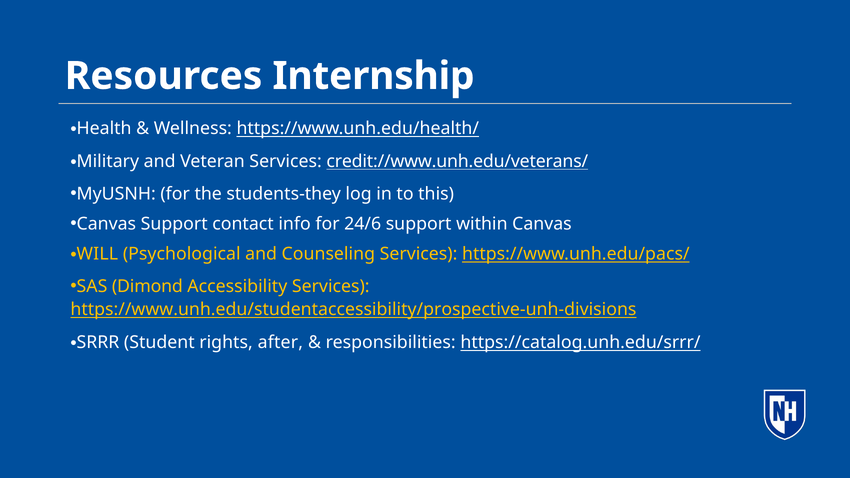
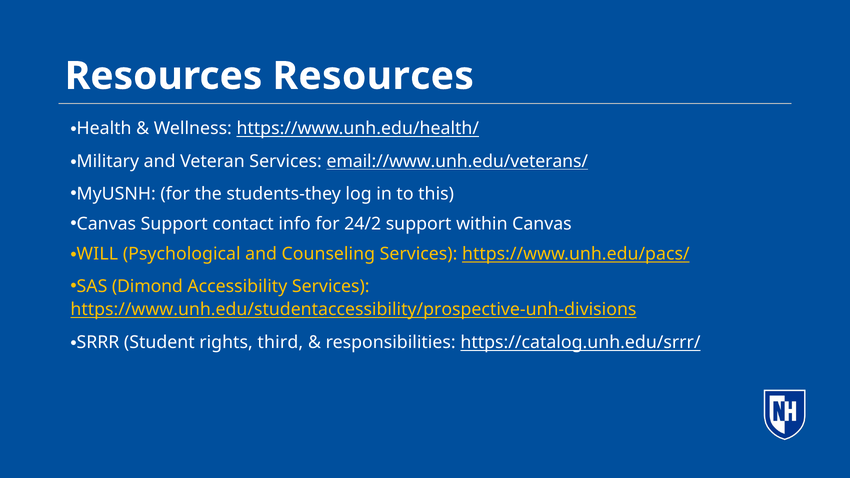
Resources Internship: Internship -> Resources (373, 76)
credit://www.unh.edu/veterans/: credit://www.unh.edu/veterans/ -> email://www.unh.edu/veterans/ (457, 161)
24/6: 24/6 -> 24/2 (363, 224)
after: after -> third (280, 343)
